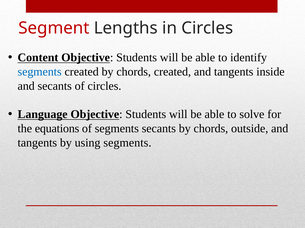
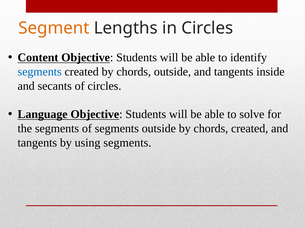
Segment colour: red -> orange (54, 28)
chords created: created -> outside (172, 72)
the equations: equations -> segments (57, 129)
segments secants: secants -> outside (159, 129)
chords outside: outside -> created (250, 129)
